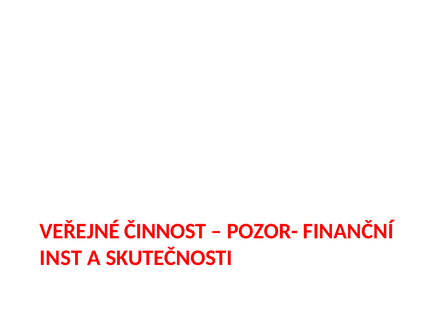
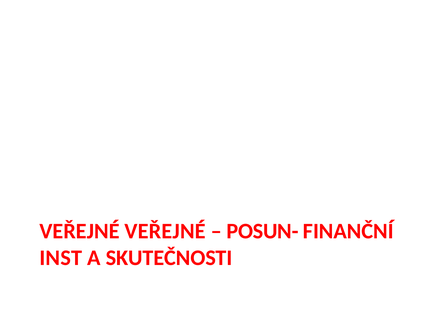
VEŘEJNÉ ČINNOST: ČINNOST -> VEŘEJNÉ (165, 231)
POZOR-: POZOR- -> POSUN- (262, 231)
